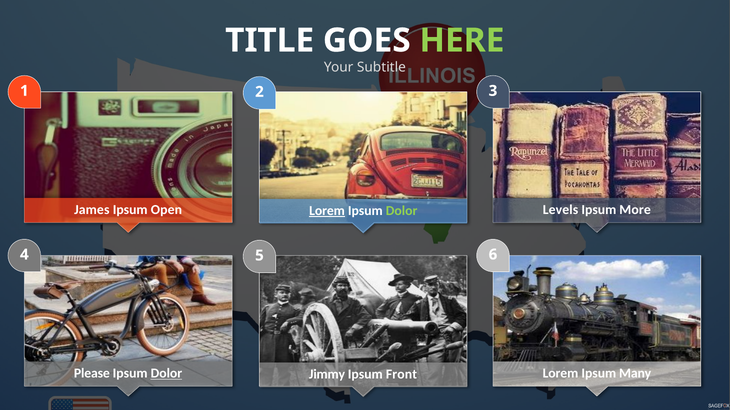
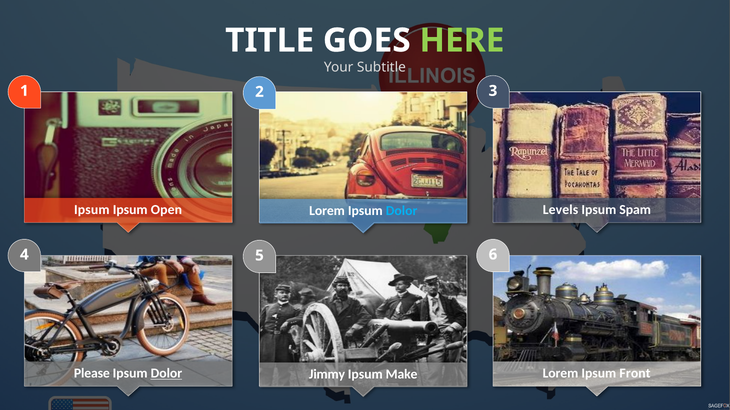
James: James -> Ipsum (92, 210)
More: More -> Spam (635, 210)
Lorem underline: present -> none (327, 211)
Dolor colour: light green -> light blue (402, 211)
Many: Many -> Front (635, 374)
Front: Front -> Make (402, 375)
